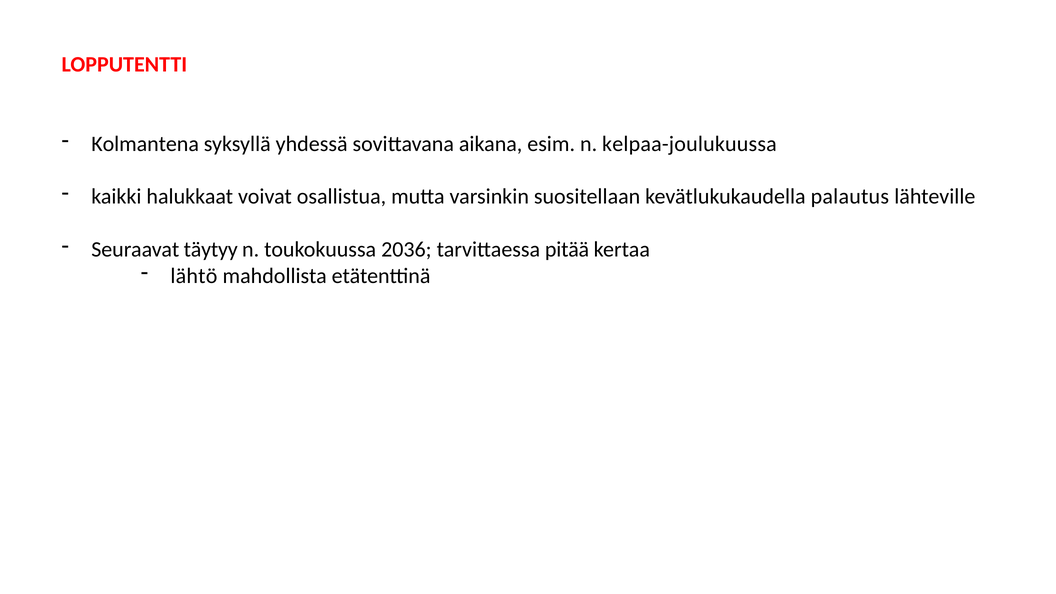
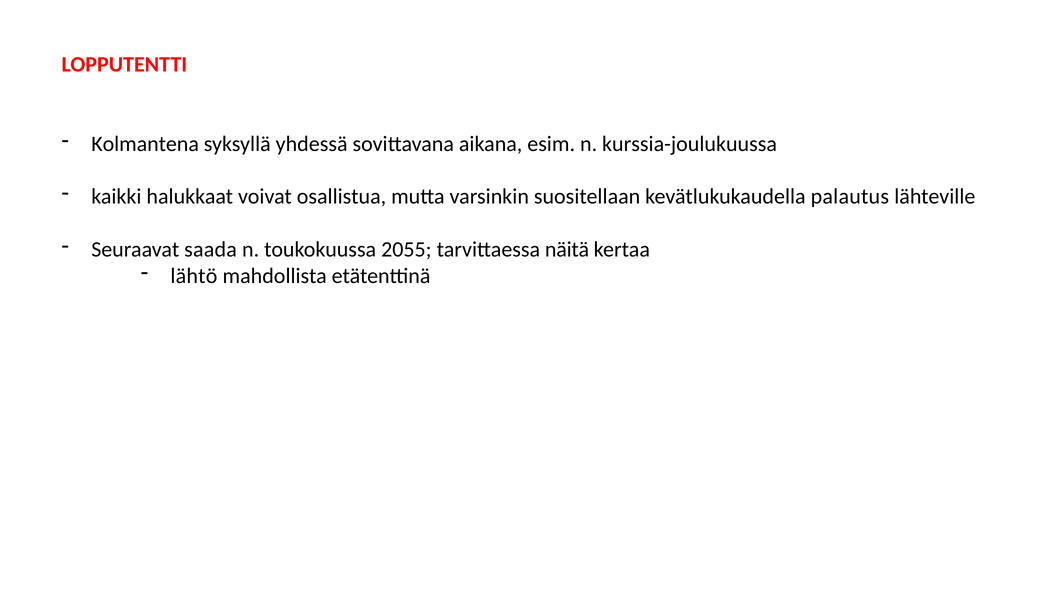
kelpaa-joulukuussa: kelpaa-joulukuussa -> kurssia-joulukuussa (690, 144)
täytyy: täytyy -> saada (211, 250)
2036: 2036 -> 2055 (406, 250)
pitää: pitää -> näitä (567, 250)
